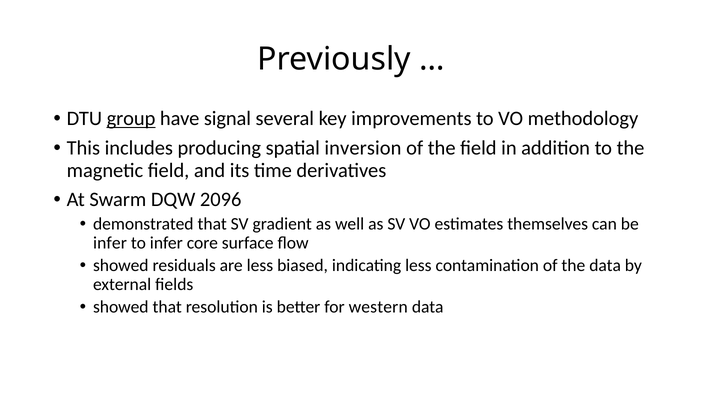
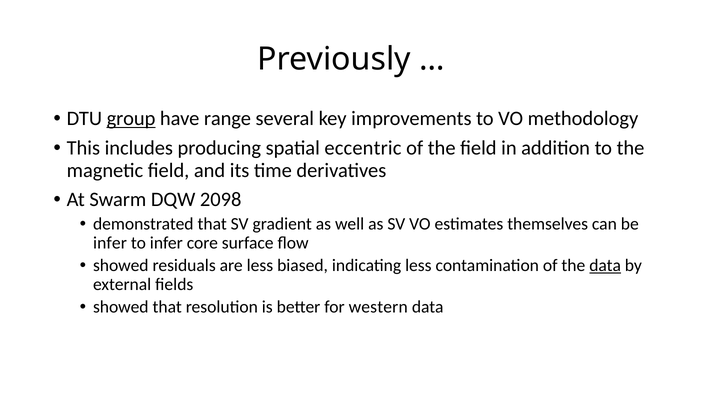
signal: signal -> range (227, 119)
inversion: inversion -> eccentric (363, 148)
2096: 2096 -> 2098 (221, 200)
data underline: none -> present (605, 265)
